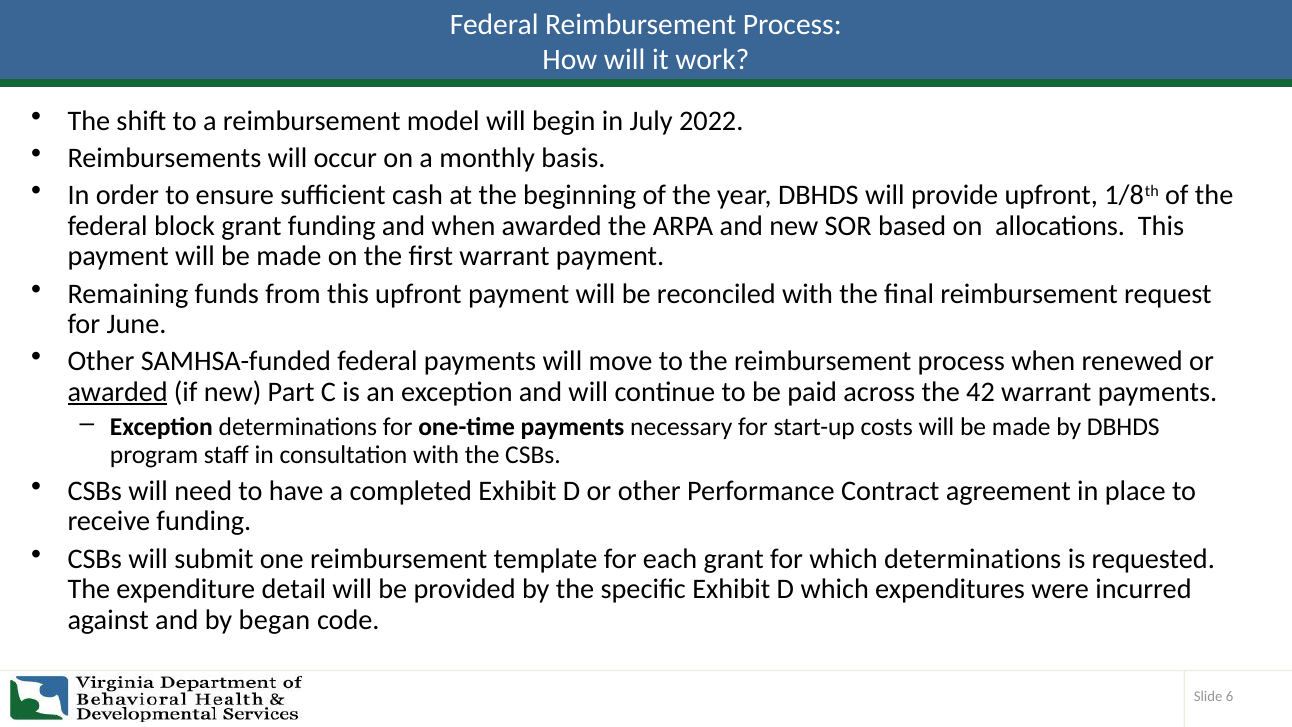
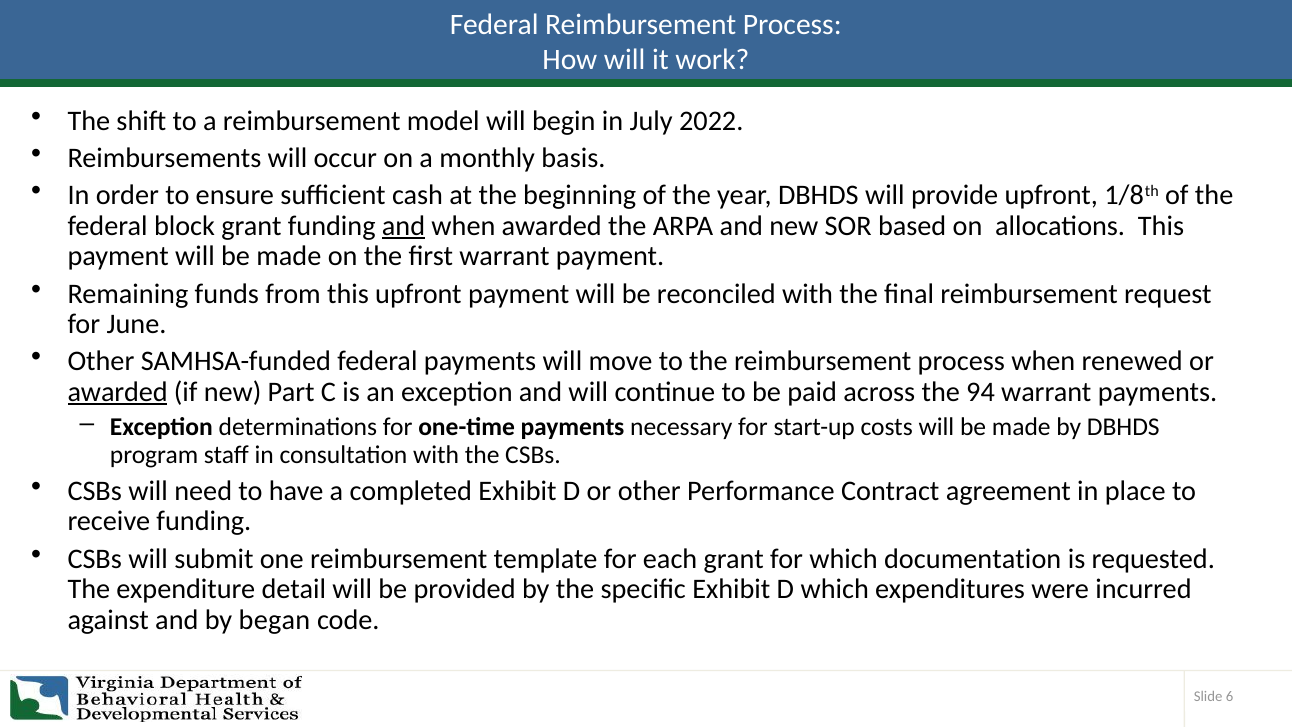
and underline: none -> present (404, 226)
42: 42 -> 94 (981, 392)
which determinations: determinations -> documentation (973, 559)
